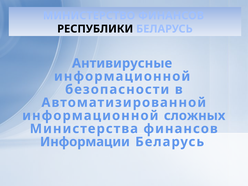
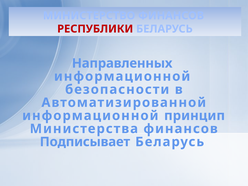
РЕСПУБЛИКИ colour: black -> red (95, 29)
Антивирусные: Антивирусные -> Направленных (122, 63)
сложных: сложных -> принцип (195, 116)
Информации: Информации -> Подписывает (85, 142)
